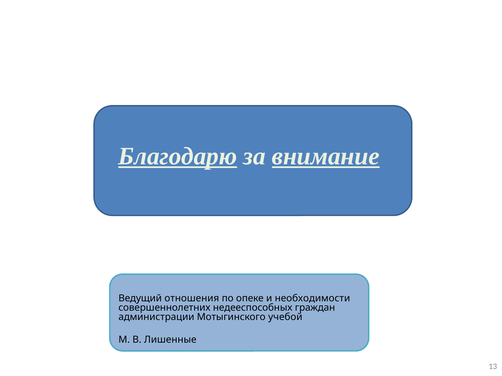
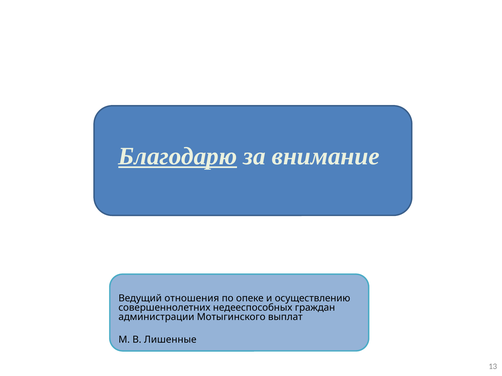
внимание underline: present -> none (326, 157)
необходимости: необходимости -> осуществлению (313, 299)
учебой: учебой -> выплат (285, 317)
